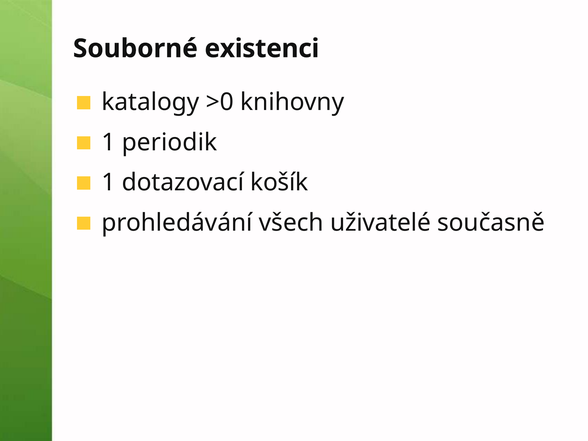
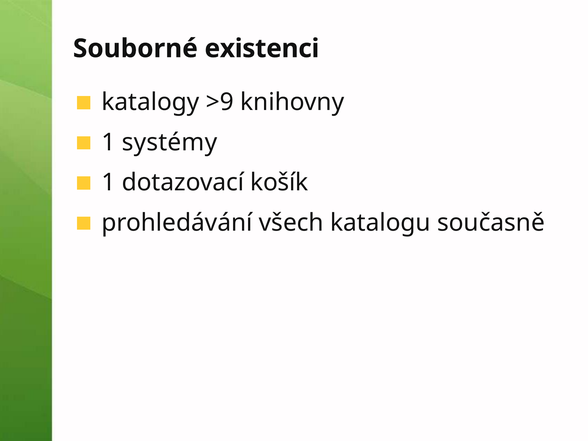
>0: >0 -> >9 (220, 102)
periodik: periodik -> systémy (169, 142)
uživatelé: uživatelé -> katalogu (380, 223)
